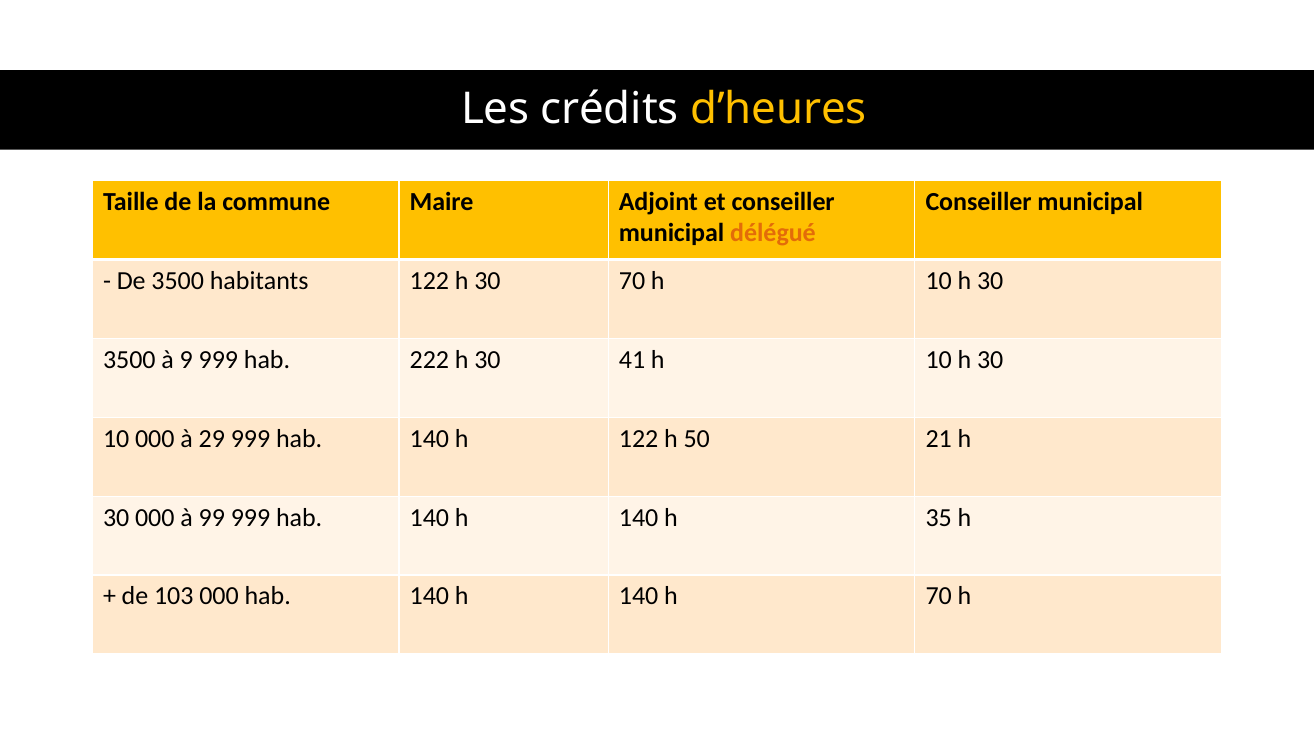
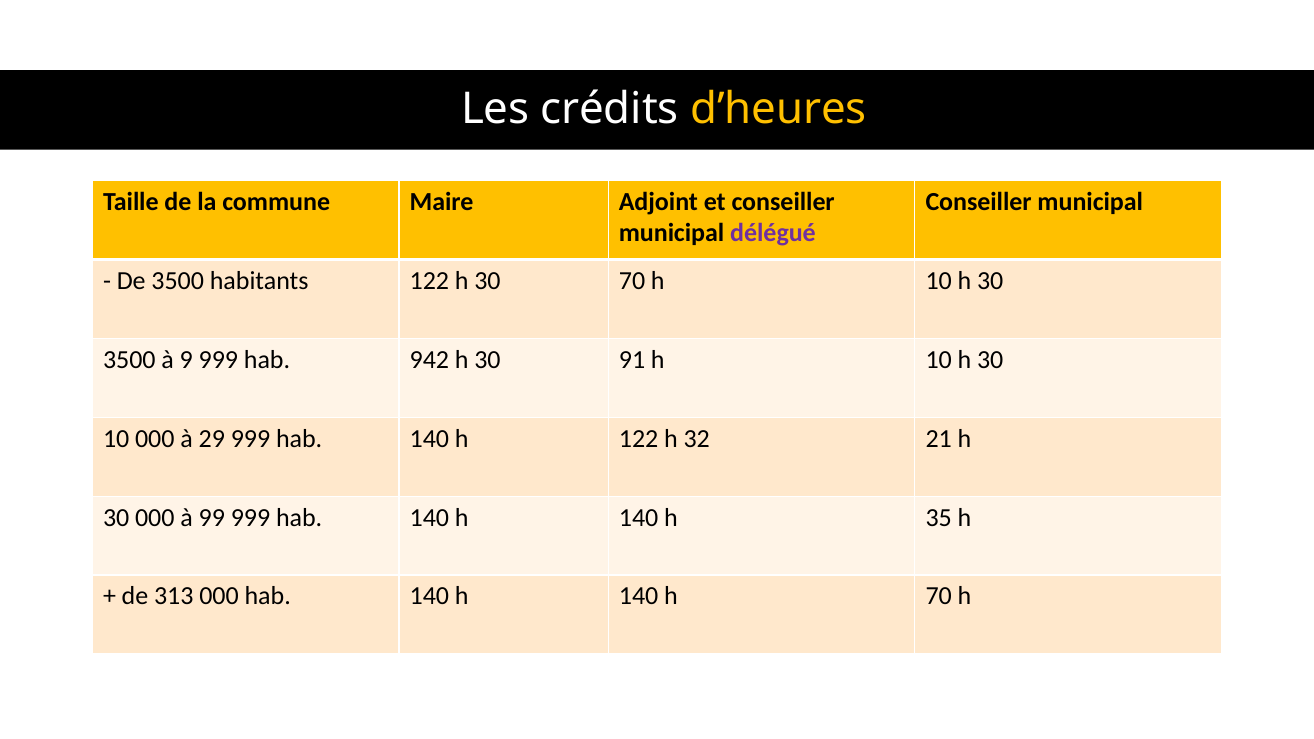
délégué colour: orange -> purple (773, 233)
222: 222 -> 942 (429, 360)
41: 41 -> 91 (632, 360)
50: 50 -> 32 (697, 439)
103: 103 -> 313 (174, 596)
